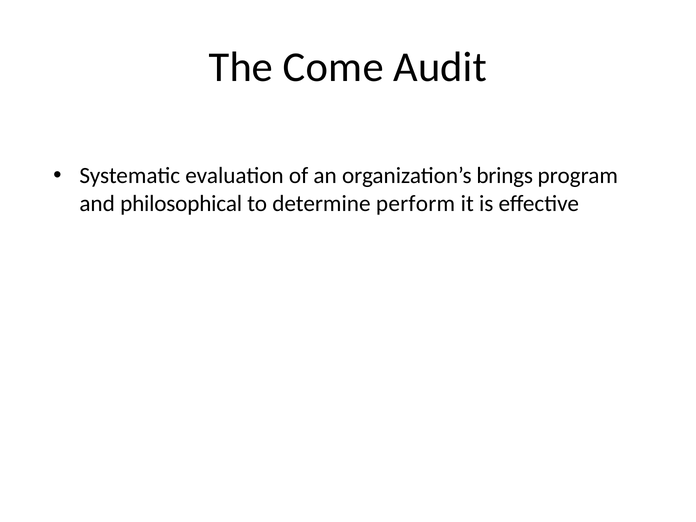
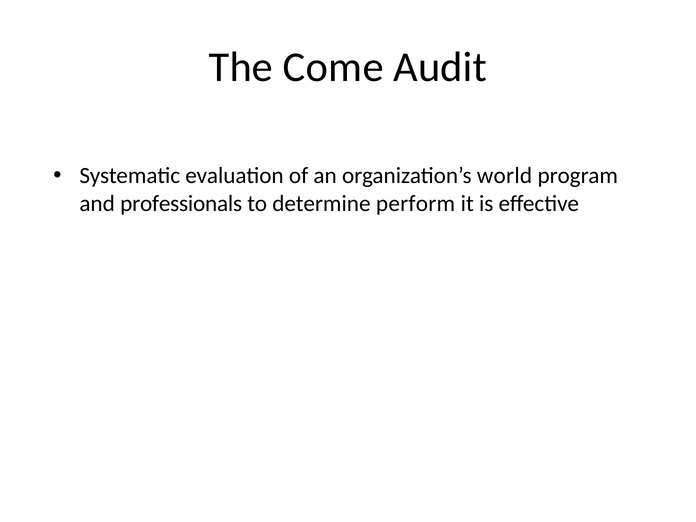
brings: brings -> world (504, 176)
philosophical: philosophical -> professionals (181, 203)
